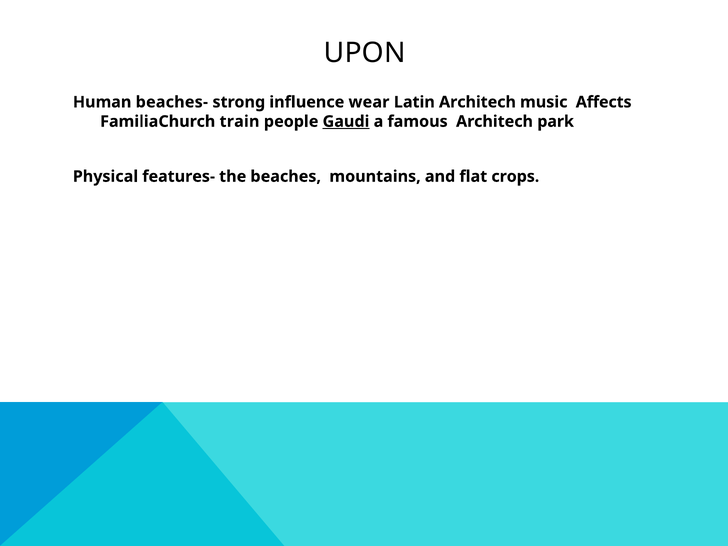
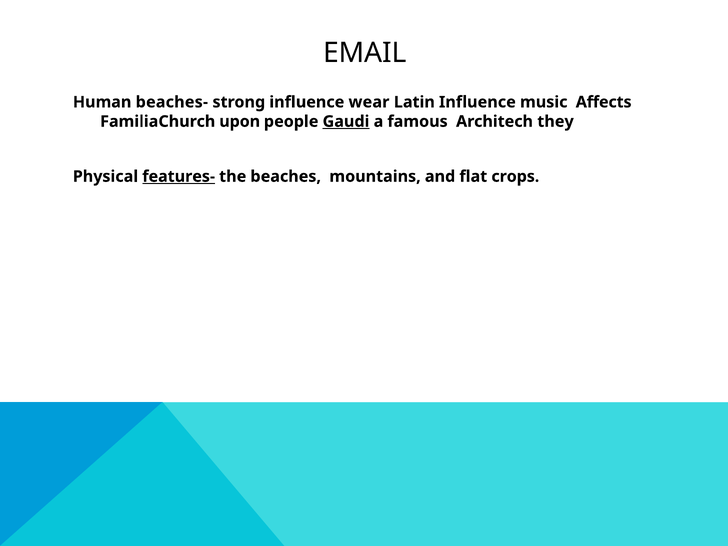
UPON: UPON -> EMAIL (365, 53)
Latin Architech: Architech -> Influence (477, 102)
train: train -> upon (240, 121)
park: park -> they (556, 121)
features- underline: none -> present (179, 176)
